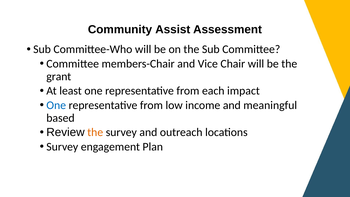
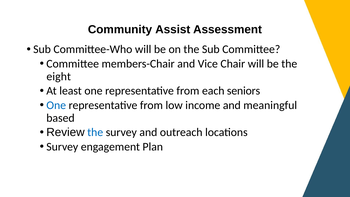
grant: grant -> eight (59, 76)
impact: impact -> seniors (244, 91)
the colour: orange -> blue (95, 132)
